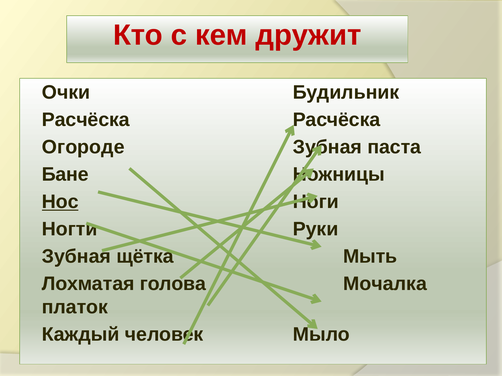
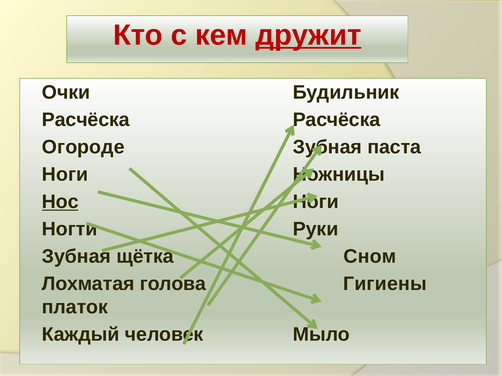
дружит underline: none -> present (308, 35)
Бане: Бане -> Ноги (65, 175)
Мыть: Мыть -> Сном (370, 257)
Мочалка: Мочалка -> Гигиены (385, 284)
